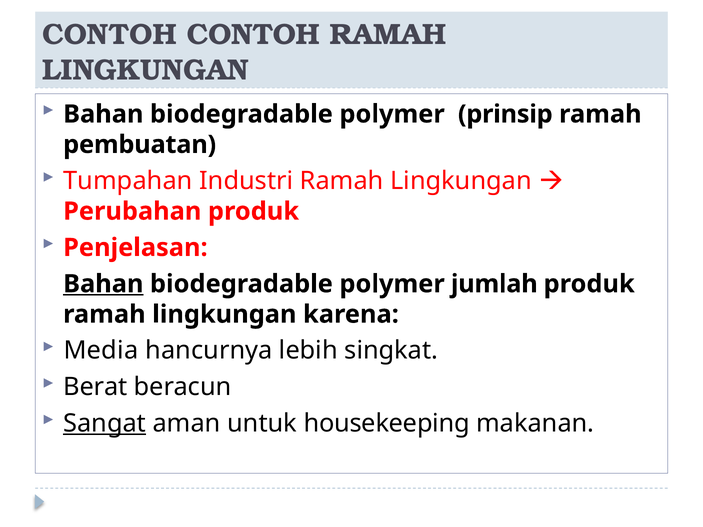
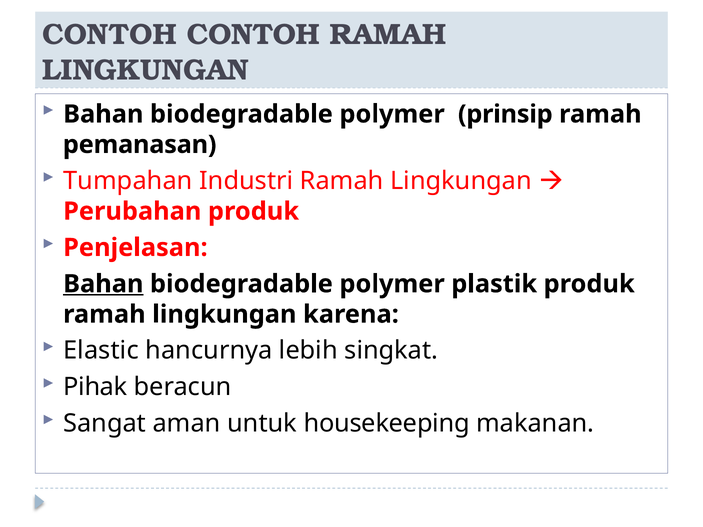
pembuatan: pembuatan -> pemanasan (140, 145)
jumlah: jumlah -> plastik (494, 284)
Media: Media -> Elastic (101, 351)
Berat: Berat -> Pihak (95, 387)
Sangat underline: present -> none (105, 423)
